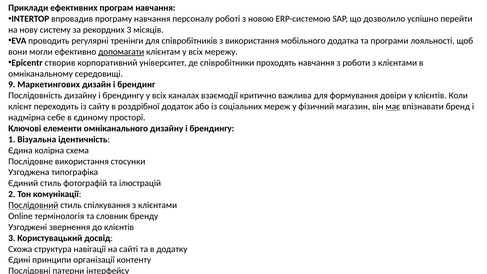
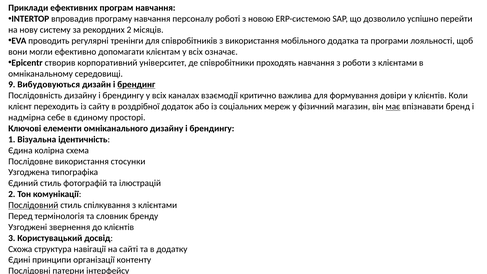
рекордних 3: 3 -> 2 (129, 30)
допомагати underline: present -> none (121, 52)
мережу: мережу -> означає (221, 52)
Маркетингових: Маркетингових -> Вибудовуються (49, 85)
брендинг underline: none -> present (136, 85)
Online: Online -> Перед (20, 216)
